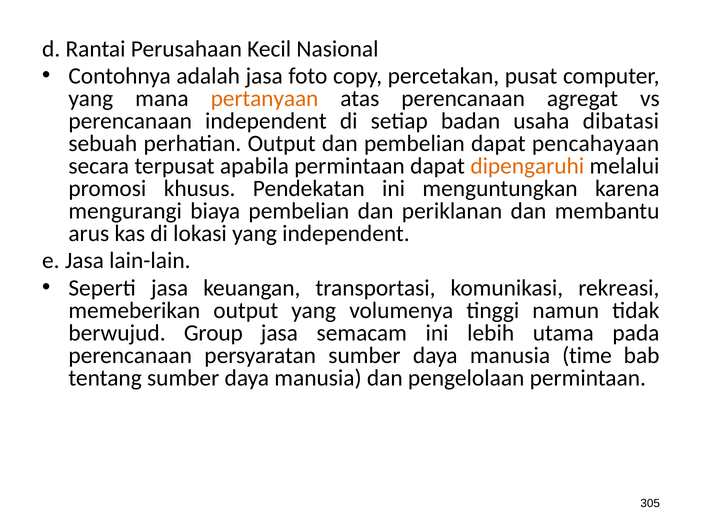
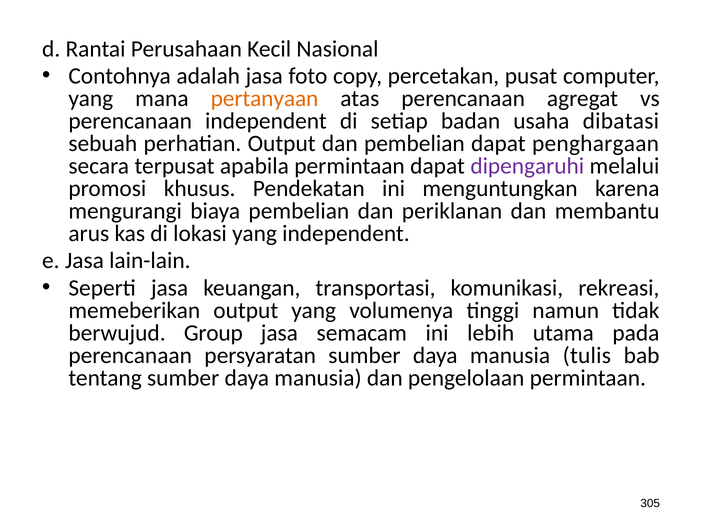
pencahayaan: pencahayaan -> penghargaan (596, 143)
dipengaruhi colour: orange -> purple (527, 166)
time: time -> tulis (587, 355)
